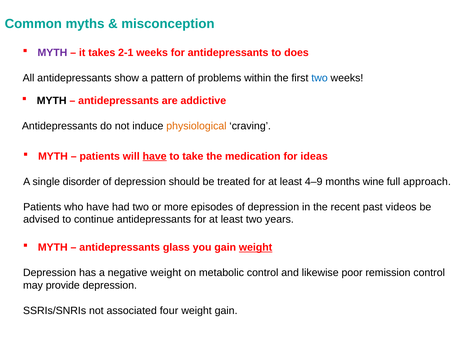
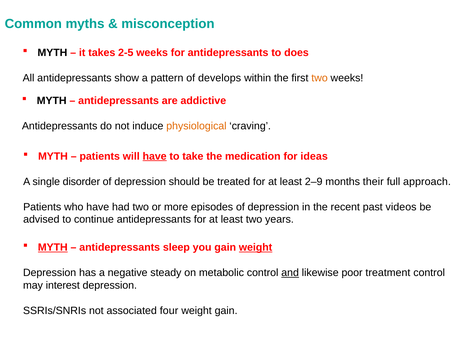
MYTH colour: purple -> black (52, 53)
2-1: 2-1 -> 2-5 (126, 53)
problems: problems -> develops (220, 78)
two colour: blue -> orange (320, 78)
4–9: 4–9 -> 2–9 (314, 182)
wine: wine -> their (373, 182)
MYTH underline: none -> present (53, 248)
glass: glass -> sleep (176, 248)
negative weight: weight -> steady (166, 273)
and underline: none -> present (290, 273)
remission: remission -> treatment (388, 273)
provide: provide -> interest (63, 286)
